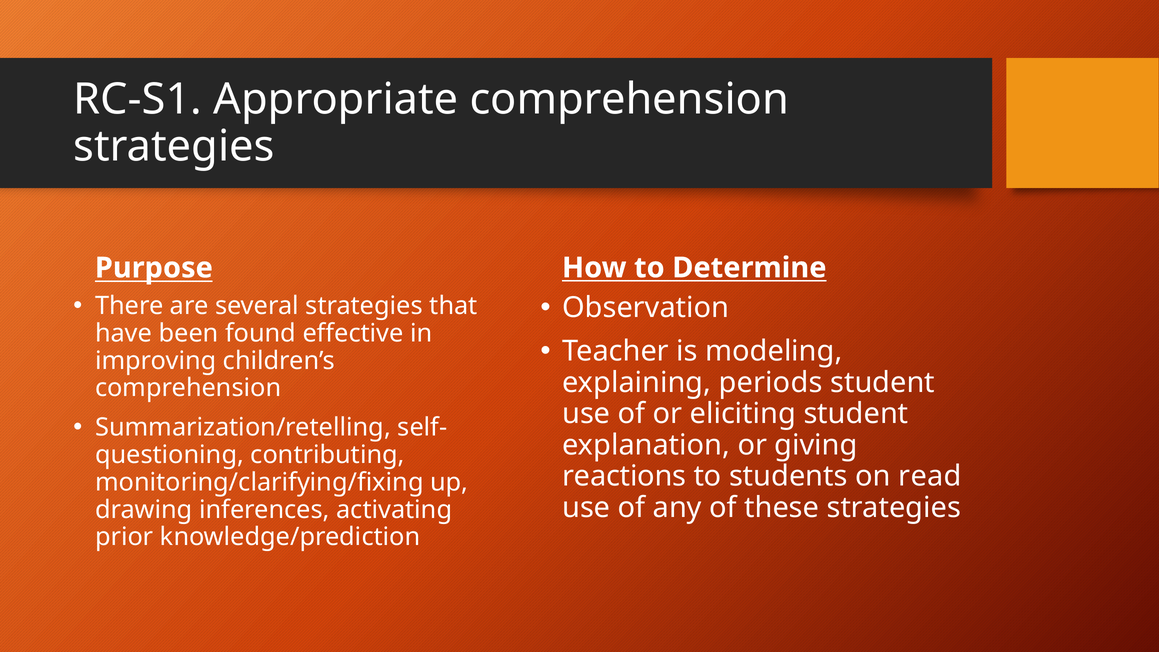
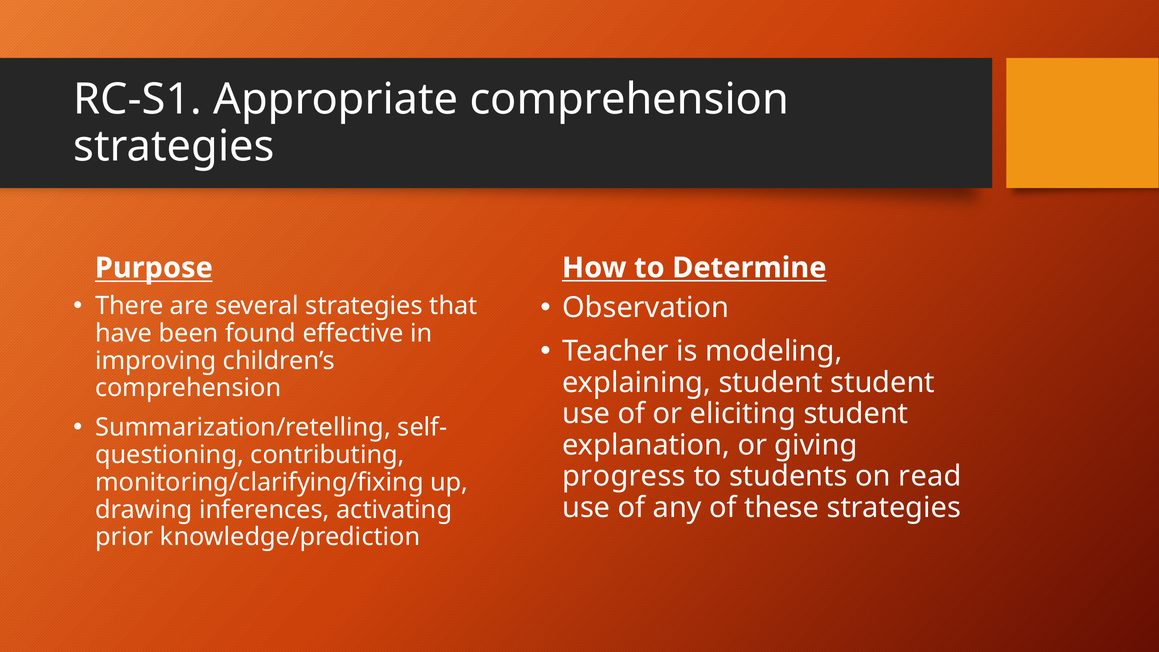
explaining periods: periods -> student (771, 383)
reactions: reactions -> progress (624, 476)
